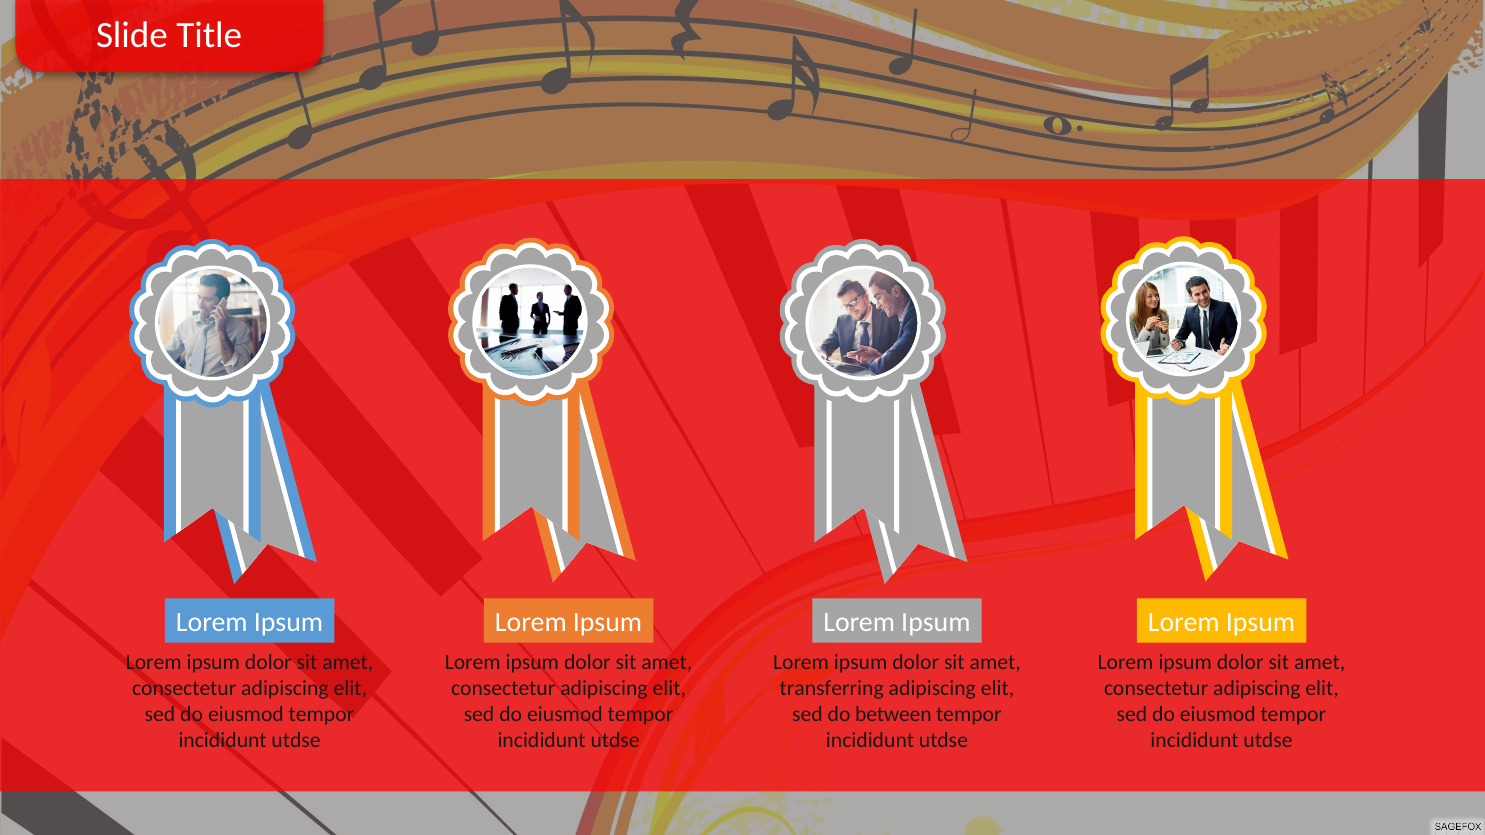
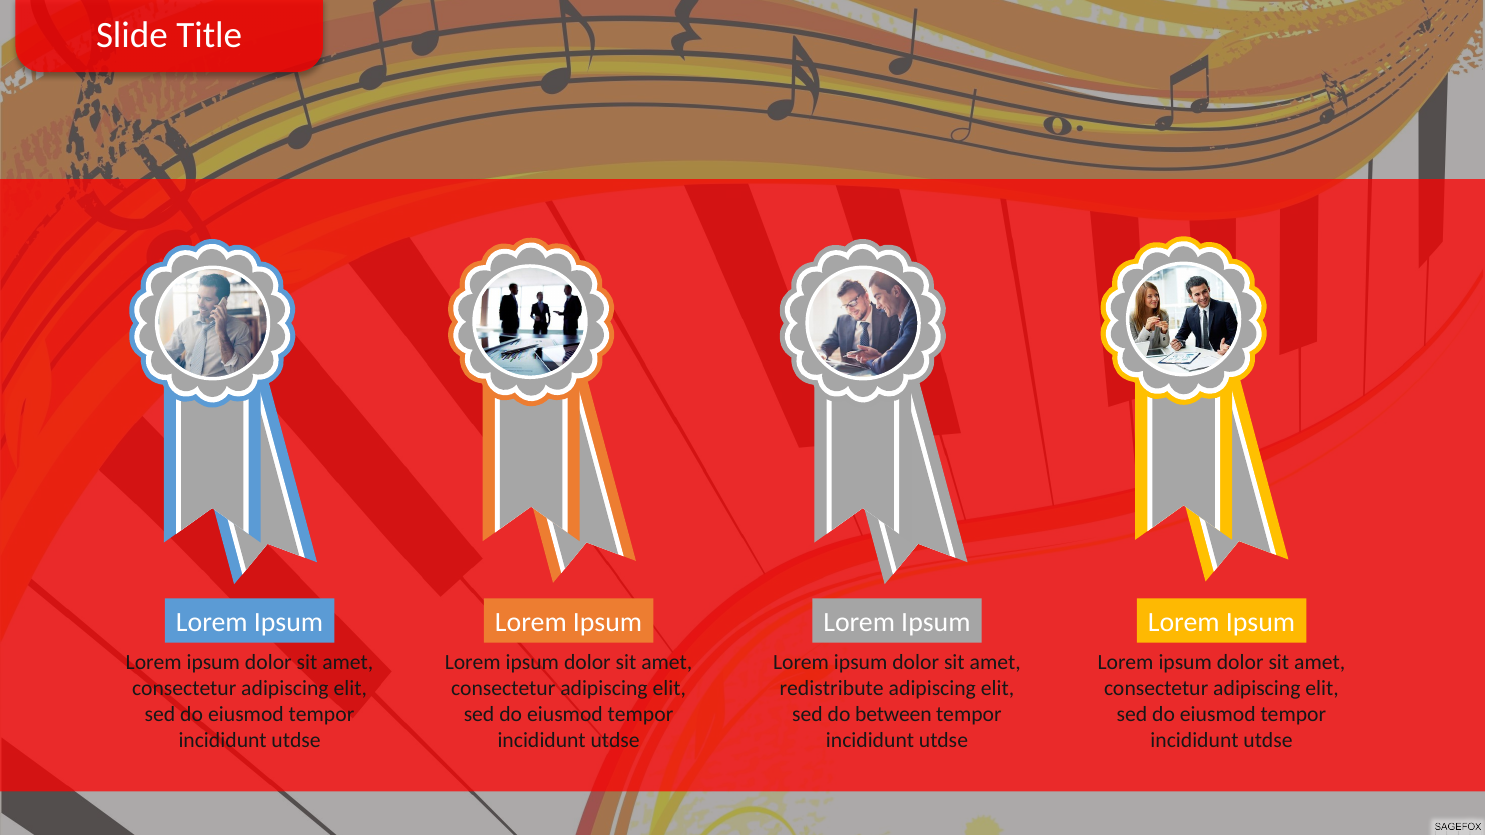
transferring: transferring -> redistribute (832, 689)
